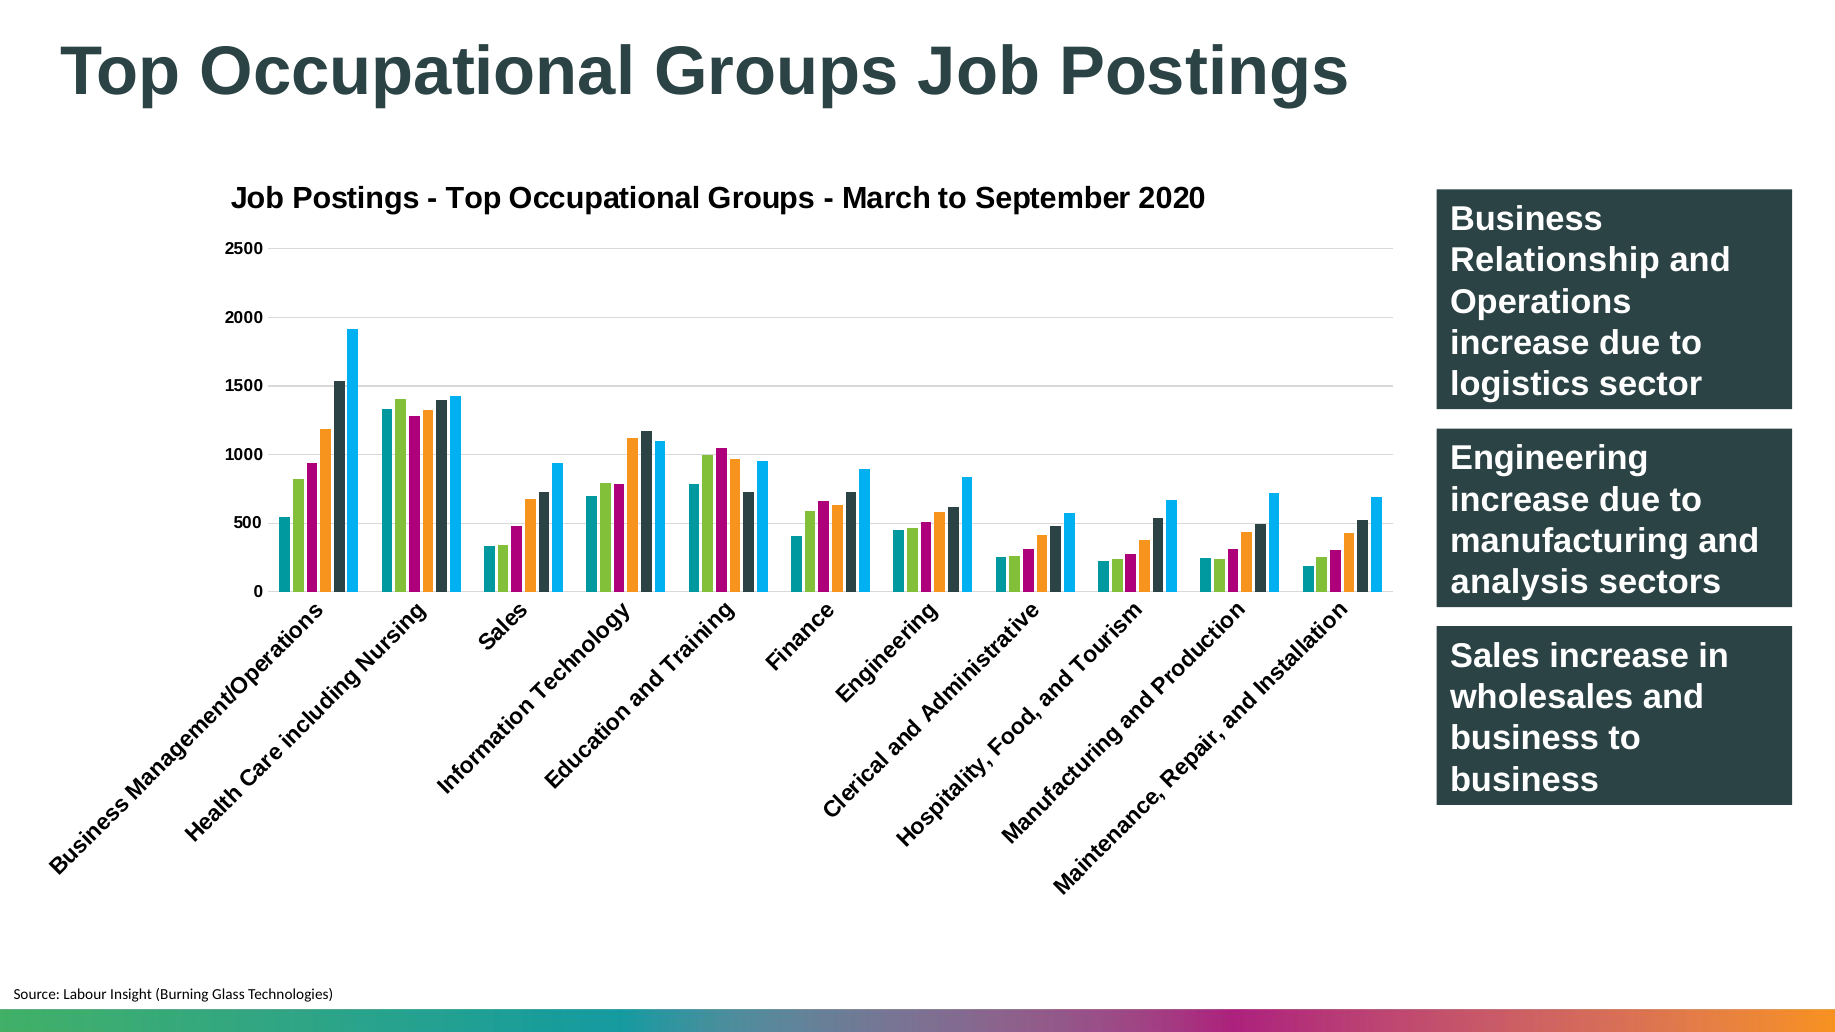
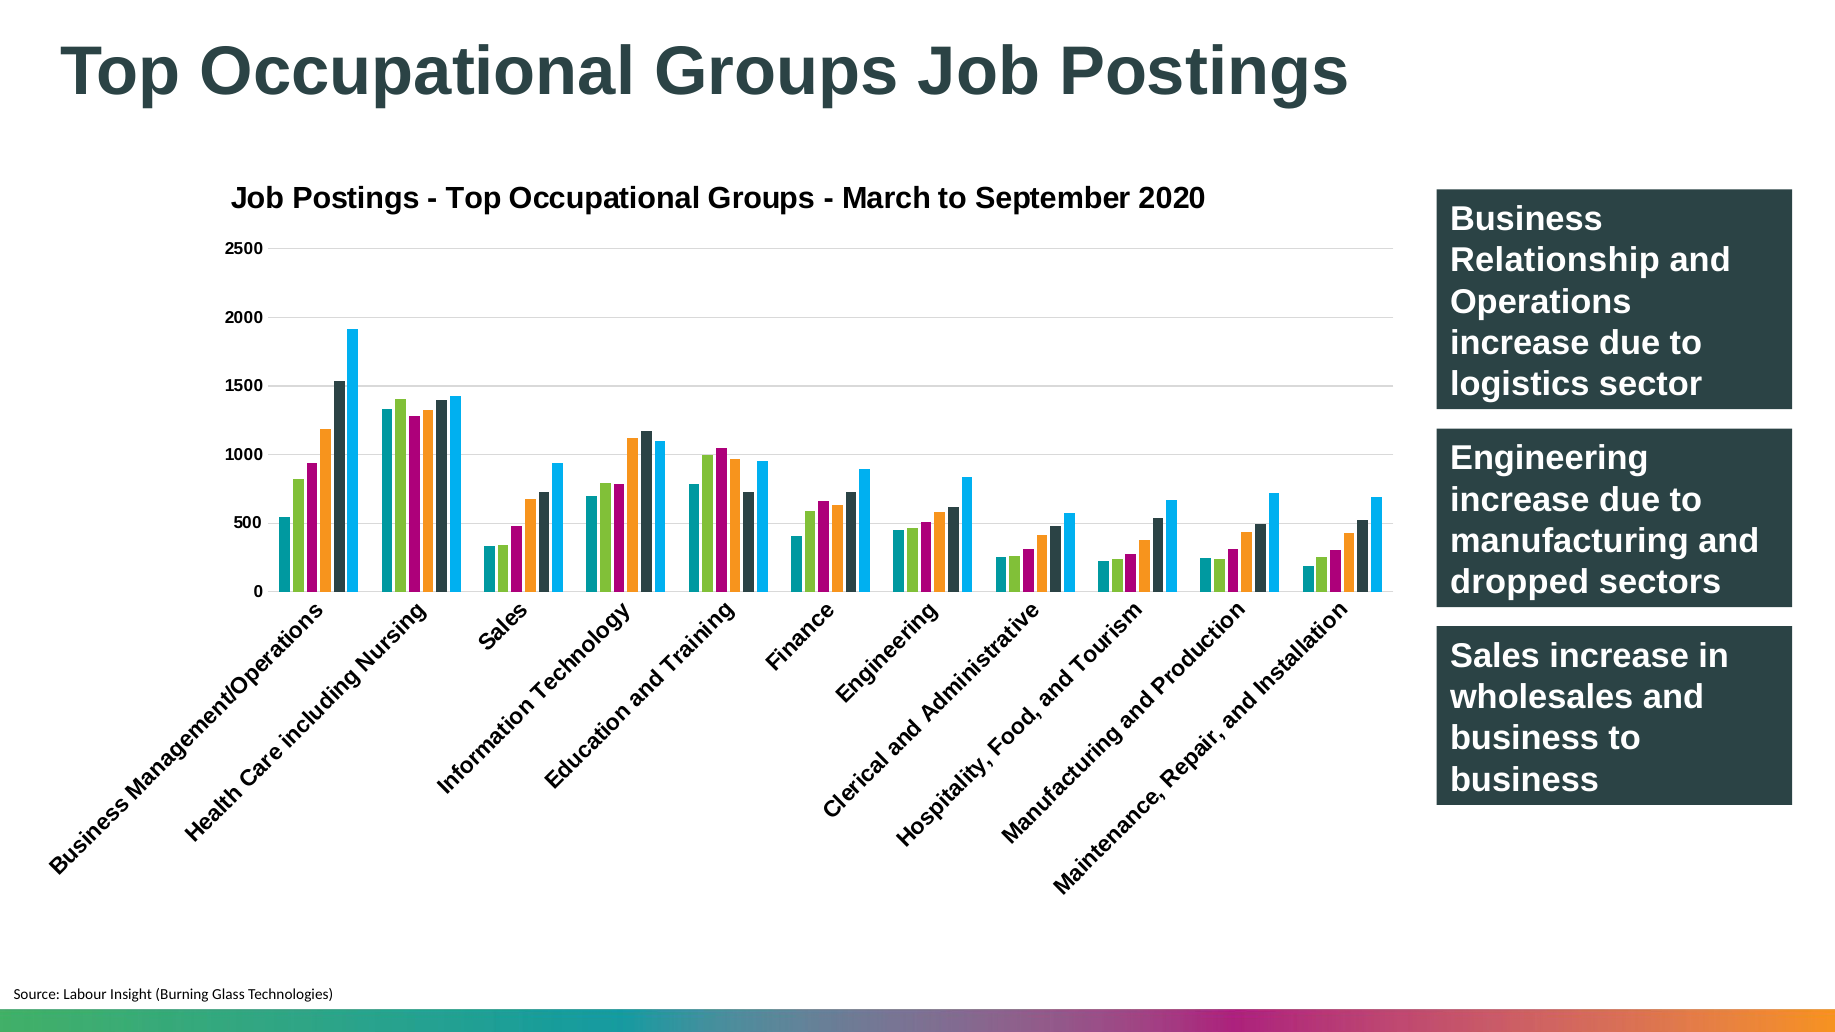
analysis: analysis -> dropped (1520, 582)
